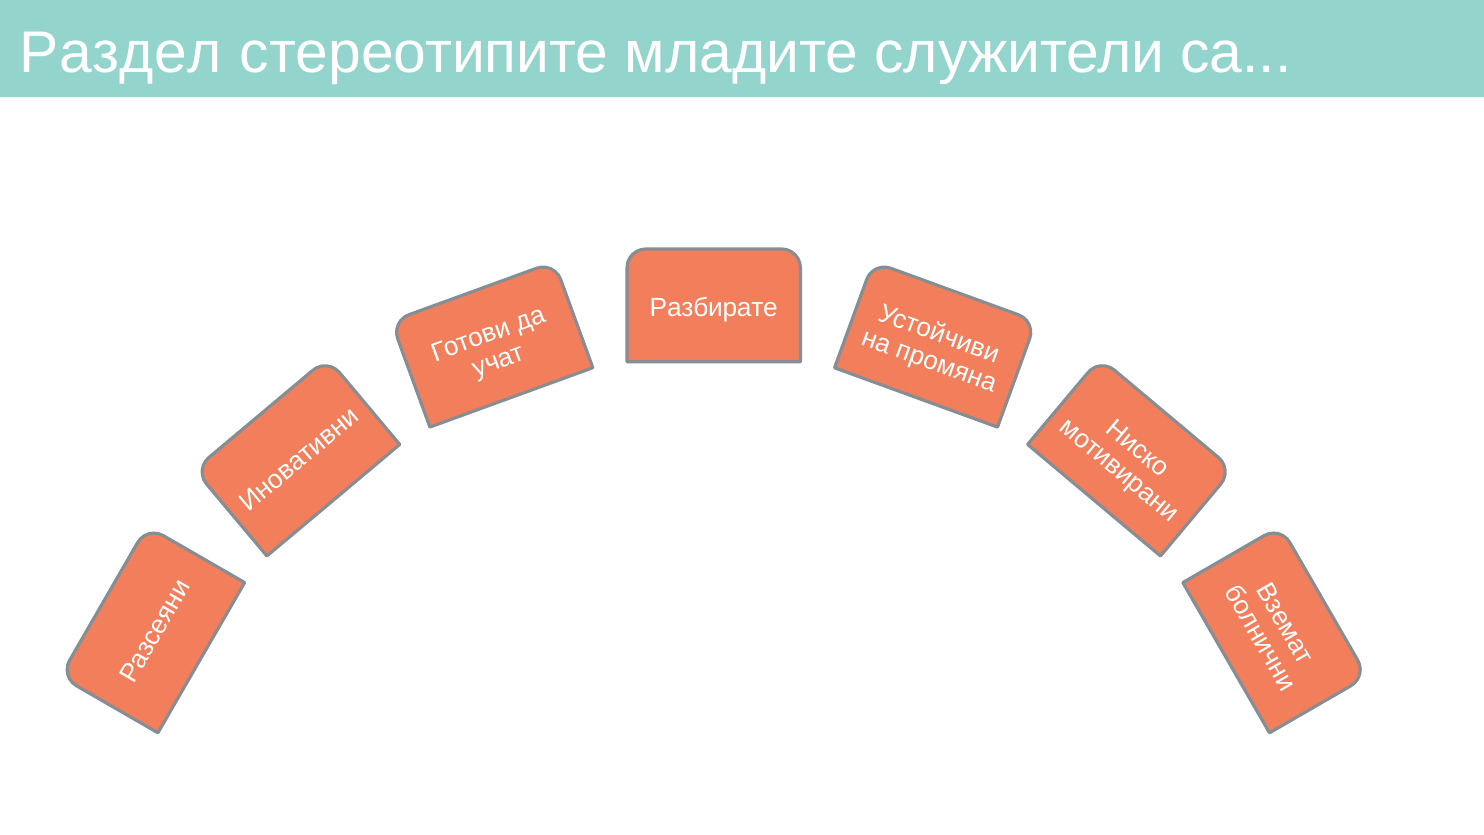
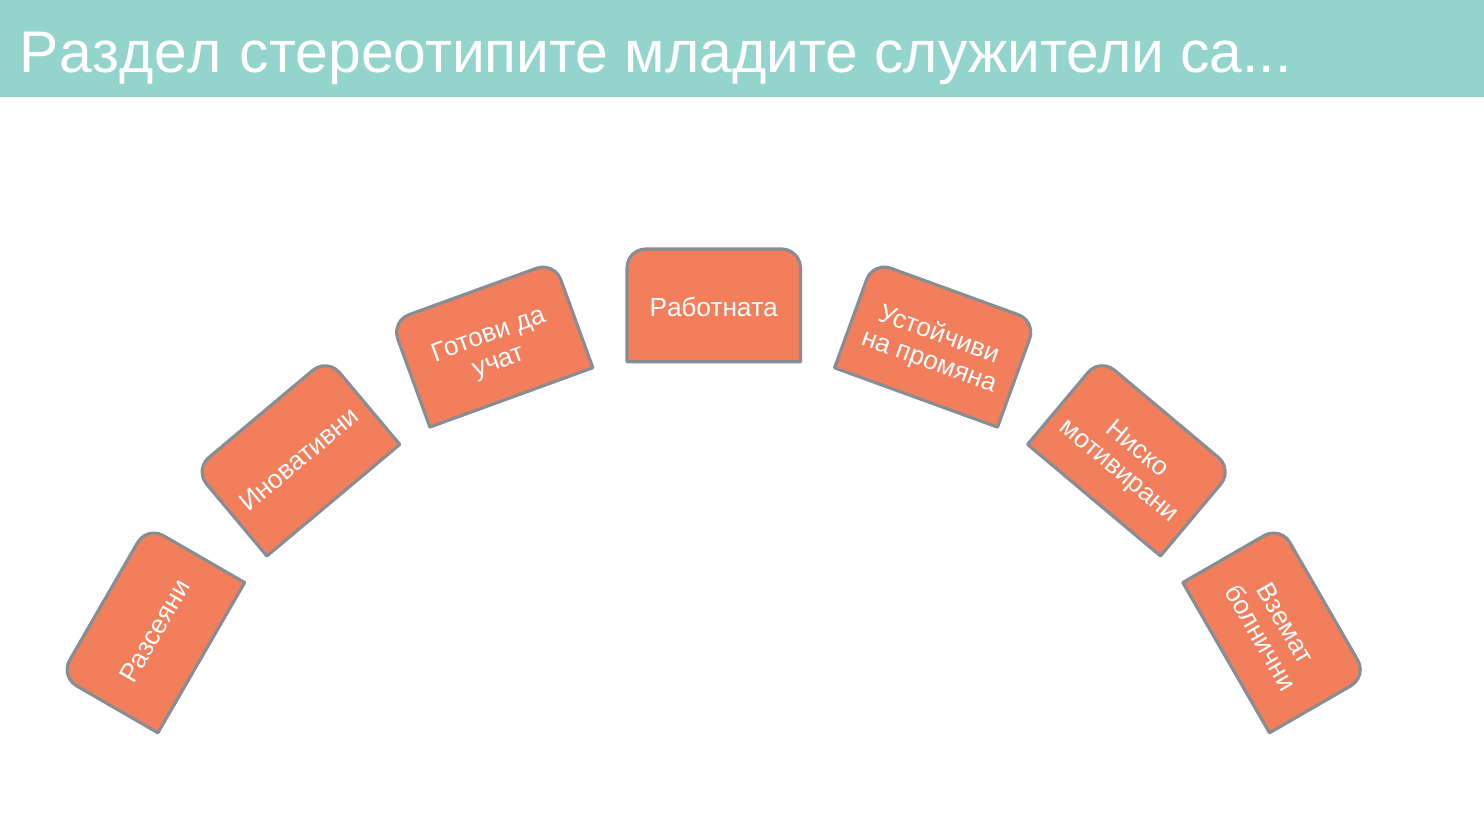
Разбирате: Разбирате -> Работната (714, 308)
